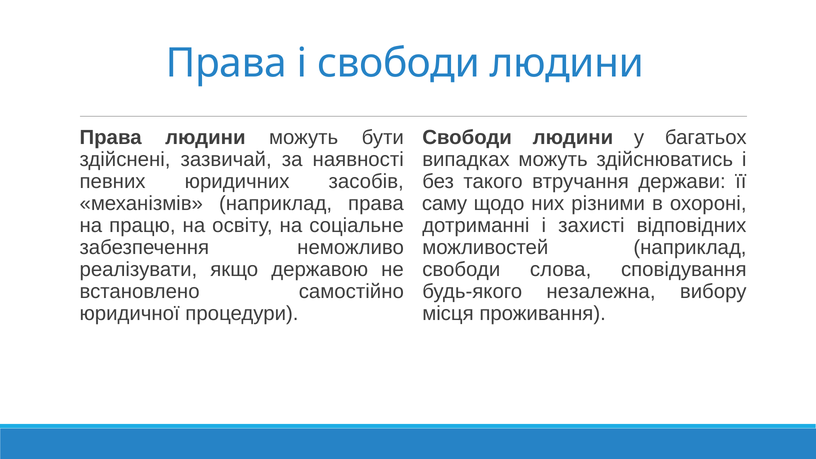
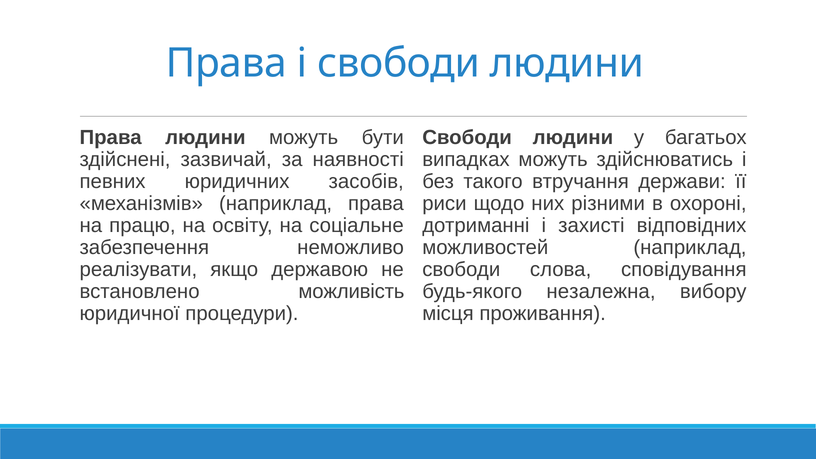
саму: саму -> риси (444, 204)
самостійно: самостійно -> можливість (351, 292)
